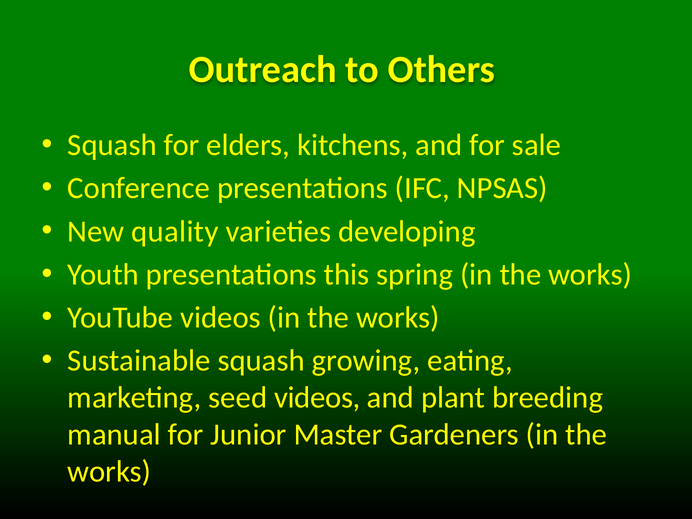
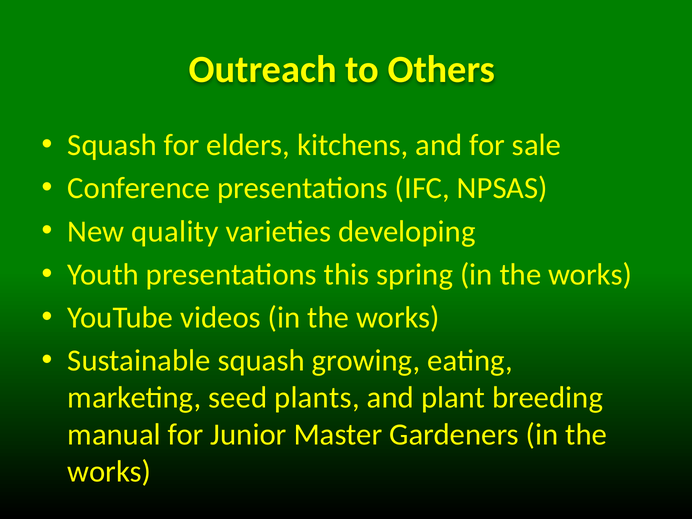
seed videos: videos -> plants (317, 398)
